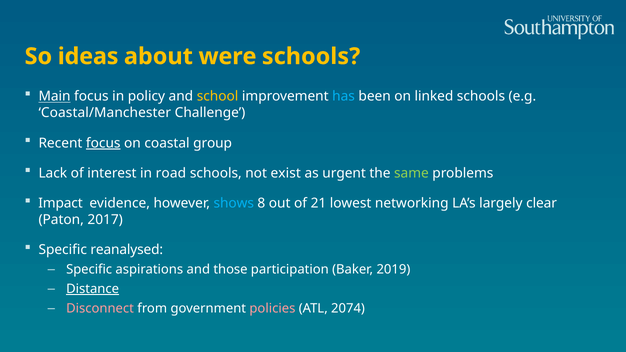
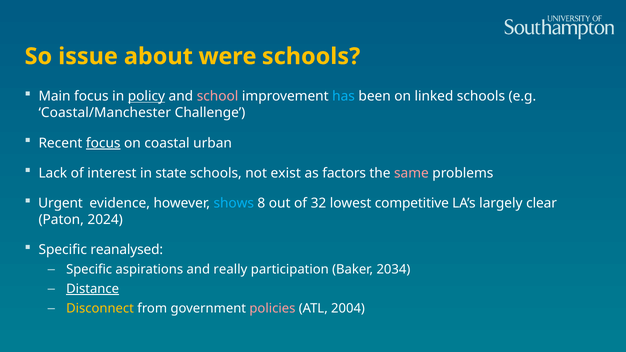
ideas: ideas -> issue (88, 56)
Main underline: present -> none (55, 96)
policy underline: none -> present (146, 96)
school colour: yellow -> pink (218, 96)
group: group -> urban (213, 143)
road: road -> state (171, 173)
urgent: urgent -> factors (344, 173)
same colour: light green -> pink (411, 173)
Impact: Impact -> Urgent (61, 203)
21: 21 -> 32 (318, 203)
networking: networking -> competitive (412, 203)
2017: 2017 -> 2024 (105, 220)
those: those -> really (230, 270)
2019: 2019 -> 2034 (393, 270)
Disconnect colour: pink -> yellow (100, 309)
2074: 2074 -> 2004 (348, 309)
